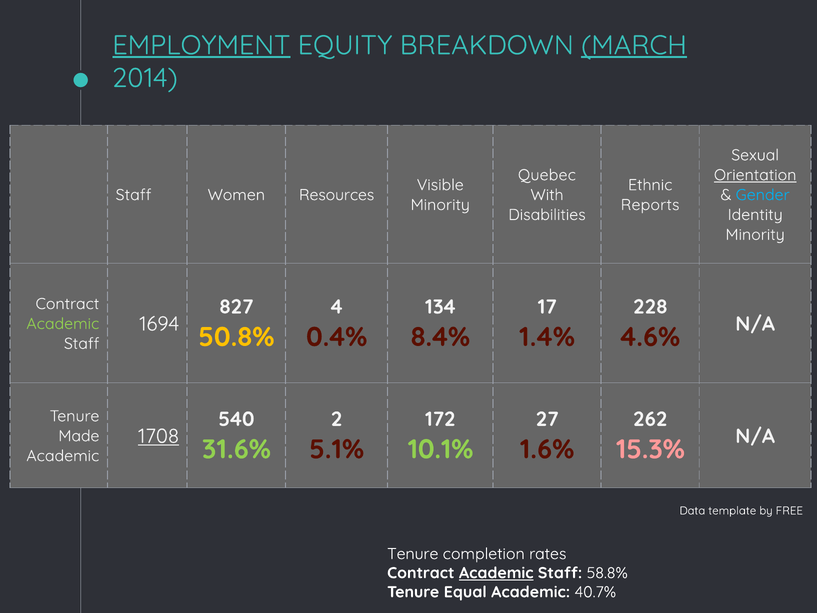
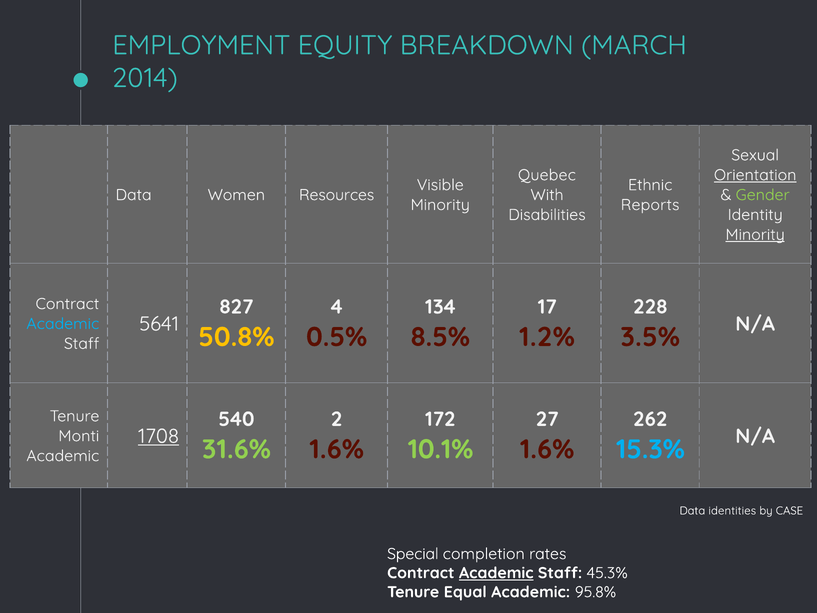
EMPLOYMENT underline: present -> none (201, 45)
MARCH underline: present -> none (634, 45)
Staff: Staff -> Data (134, 195)
Gender colour: light blue -> light green (763, 195)
Minority underline: none -> present (755, 235)
1694: 1694 -> 5641 (159, 324)
Academic colour: light green -> light blue (63, 324)
0.4%: 0.4% -> 0.5% (337, 337)
8.4%: 8.4% -> 8.5% (440, 337)
1.4%: 1.4% -> 1.2% (547, 337)
4.6%: 4.6% -> 3.5% (650, 337)
Made: Made -> Monti (79, 436)
5.1%: 5.1% -> 1.6% (337, 449)
15.3% colour: pink -> light blue (650, 449)
template: template -> identities (732, 510)
FREE: FREE -> CASE (789, 510)
Tenure: Tenure -> Special (413, 554)
58.8%: 58.8% -> 45.3% (607, 573)
40.7%: 40.7% -> 95.8% (595, 592)
